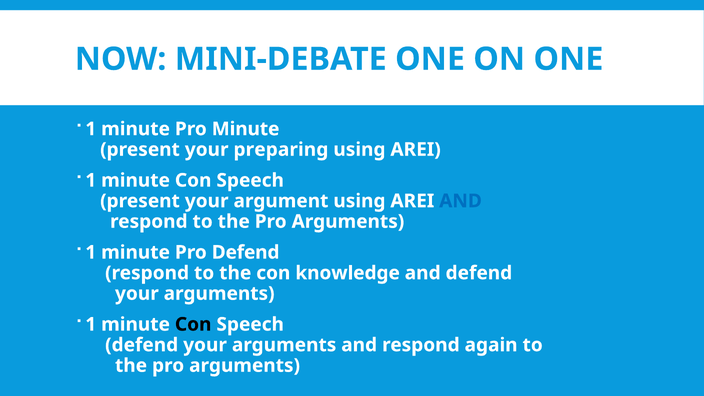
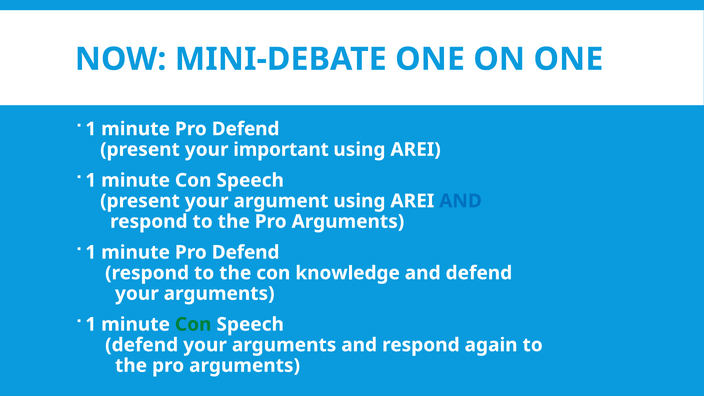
Minute: Minute -> Defend (246, 129)
preparing: preparing -> important (281, 150)
Con colour: black -> green (193, 324)
